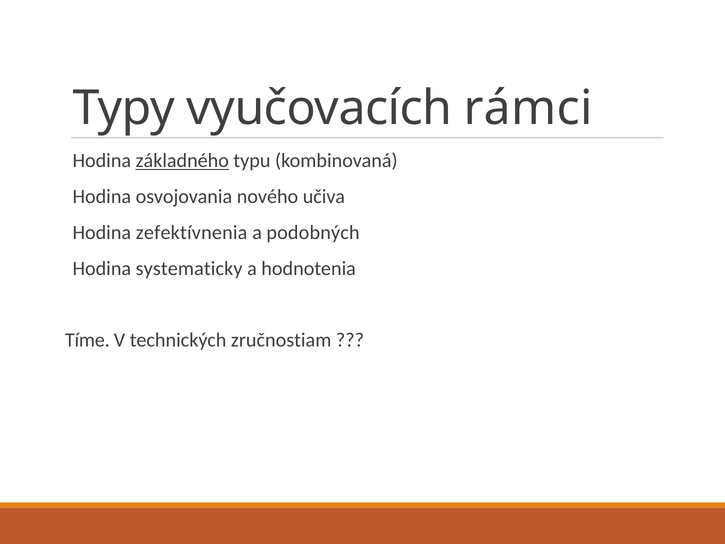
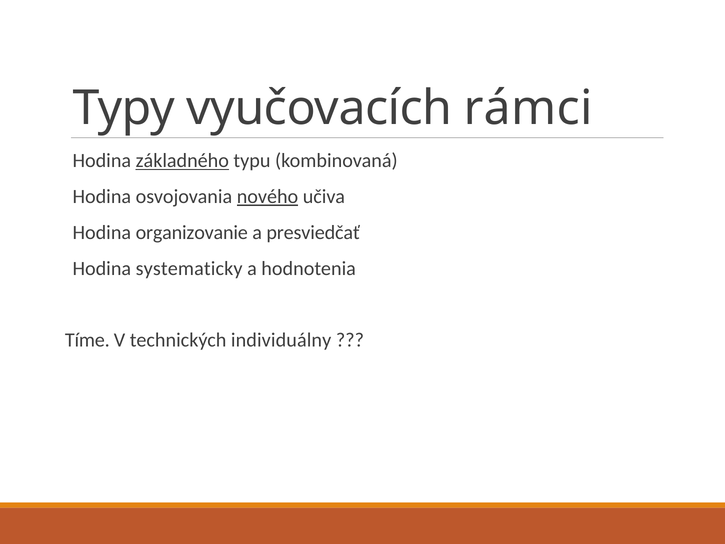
nového underline: none -> present (267, 197)
zefektívnenia: zefektívnenia -> organizovanie (192, 232)
podobných: podobných -> presviedčať (313, 232)
zručnostiam: zručnostiam -> individuálny (281, 340)
